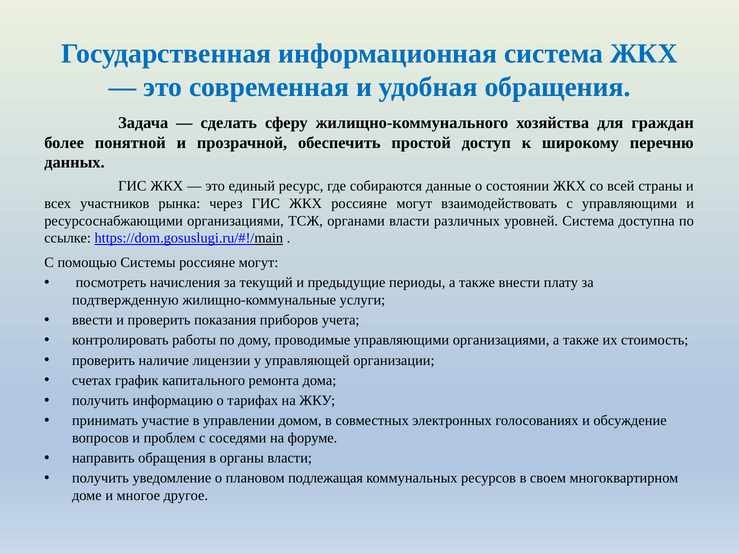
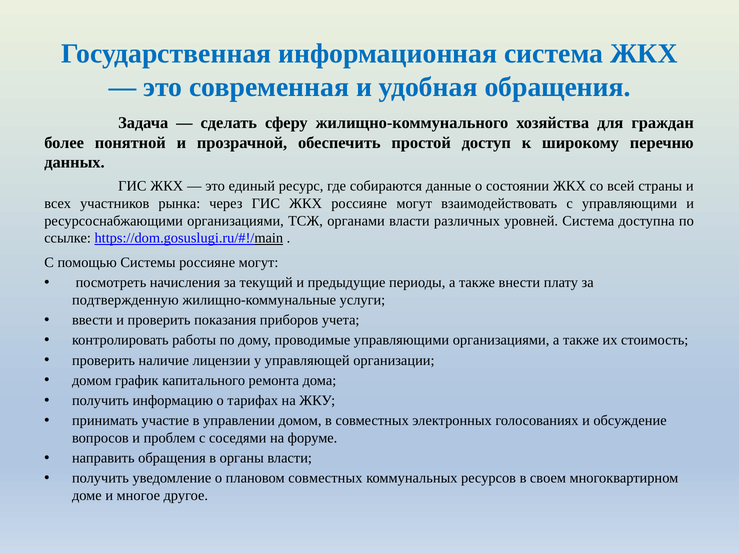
счетах: счетах -> домом (92, 381)
плановом подлежащая: подлежащая -> совместных (325, 478)
